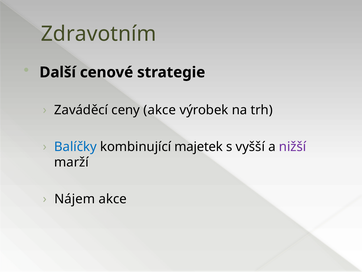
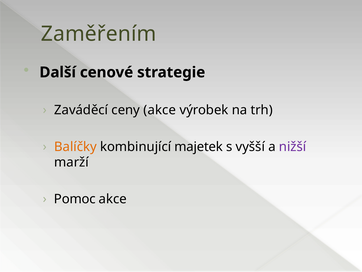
Zdravotním: Zdravotním -> Zaměřením (99, 34)
Balíčky colour: blue -> orange (75, 146)
Nájem: Nájem -> Pomoc (75, 199)
